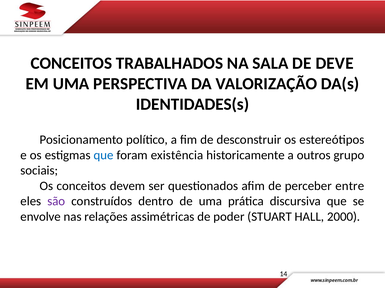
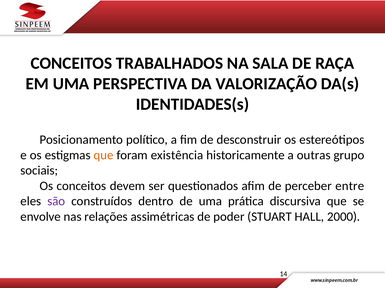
DEVE: DEVE -> RAÇA (335, 63)
que colour: blue -> orange (104, 156)
outros: outros -> outras (314, 156)
